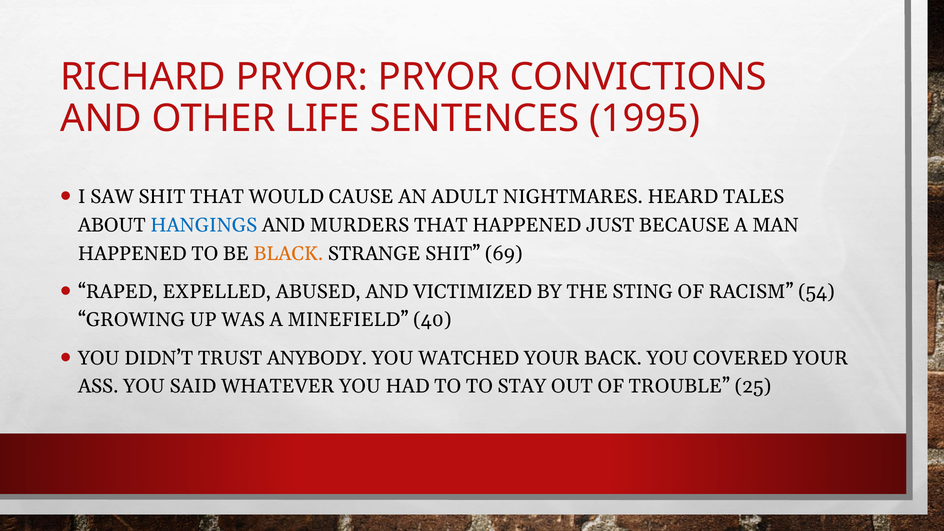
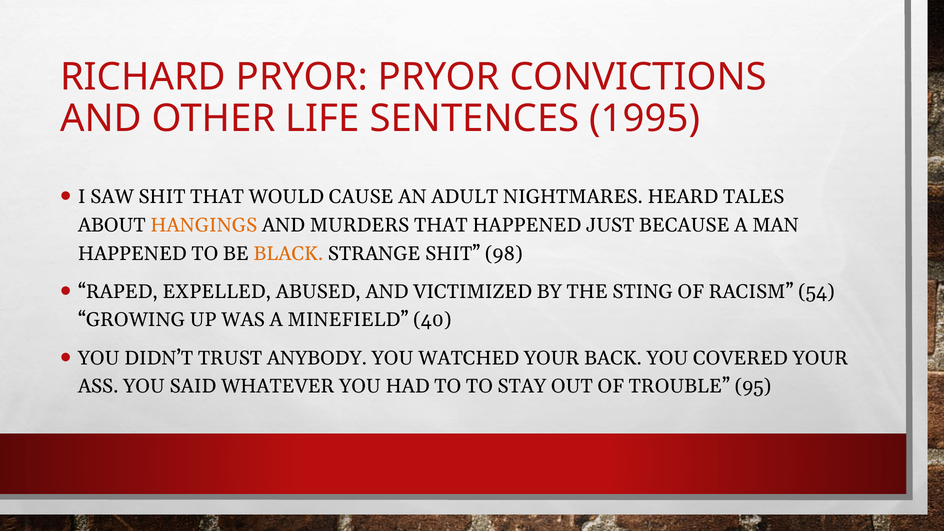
HANGINGS colour: blue -> orange (204, 225)
69: 69 -> 98 (504, 254)
25: 25 -> 95 (753, 386)
